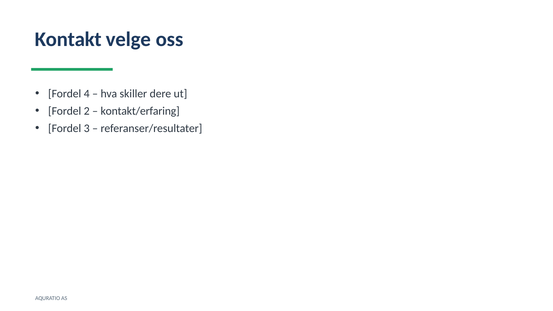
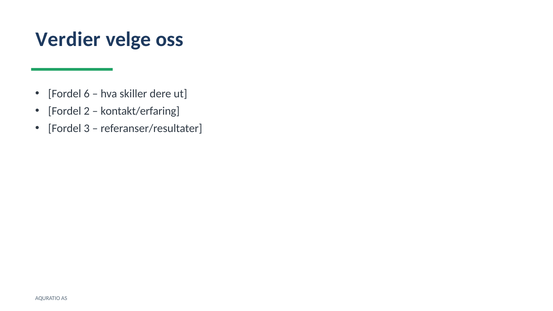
Kontakt: Kontakt -> Verdier (68, 39)
4: 4 -> 6 (87, 94)
